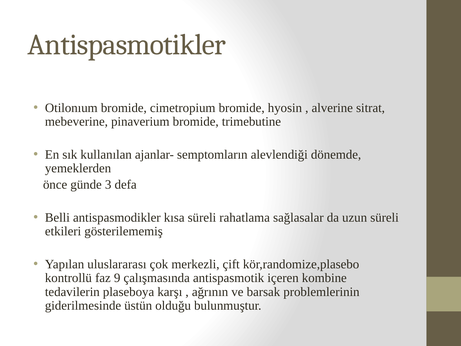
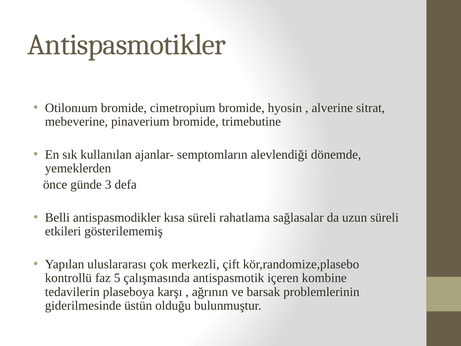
9: 9 -> 5 (117, 278)
